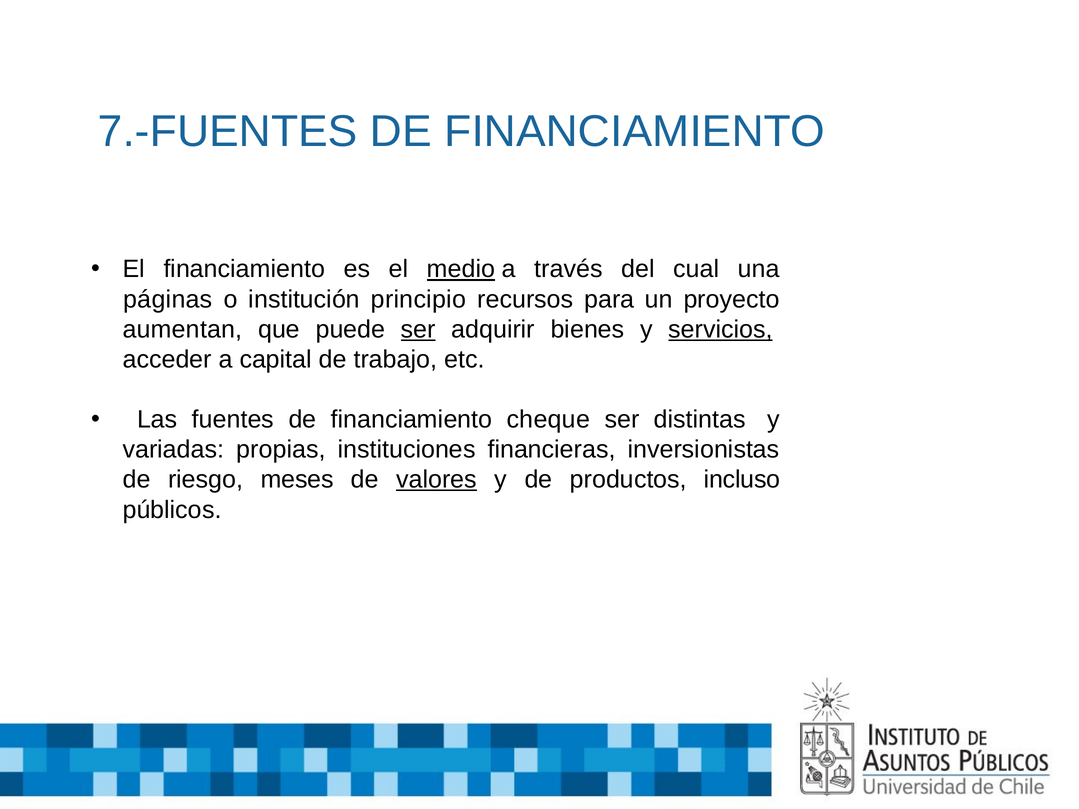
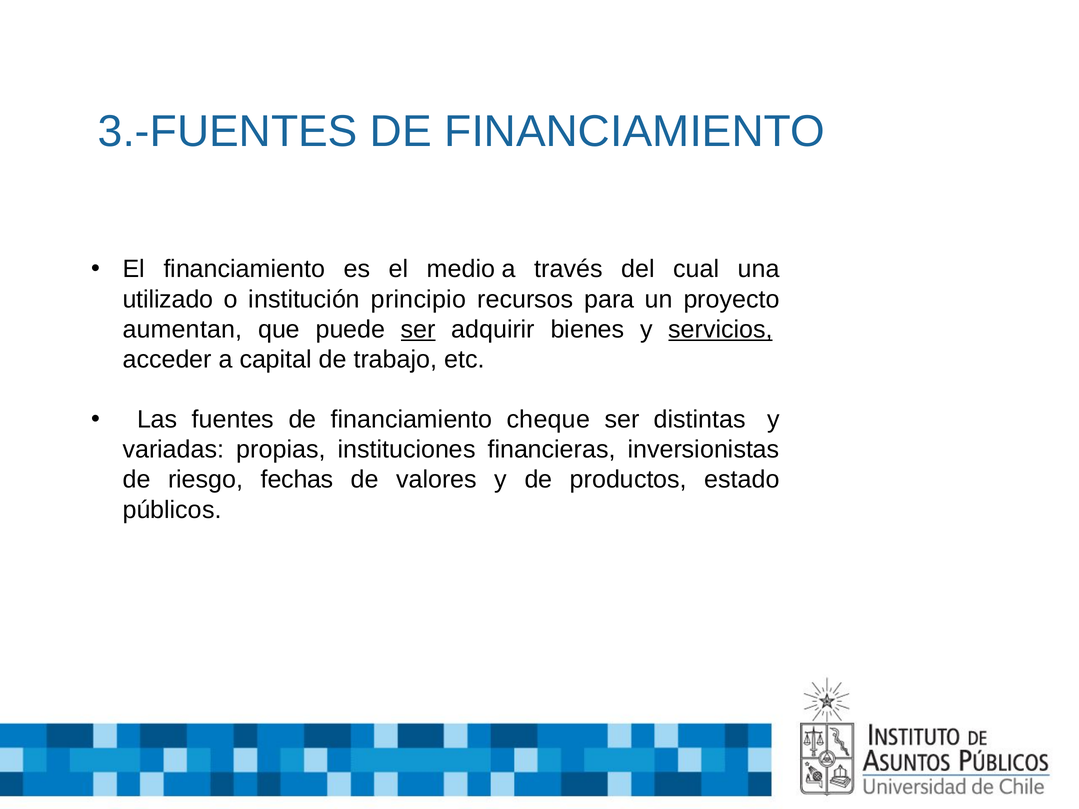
7.-FUENTES: 7.-FUENTES -> 3.-FUENTES (228, 131)
medio underline: present -> none (461, 269)
páginas: páginas -> utilizado (168, 299)
meses: meses -> fechas (297, 480)
valores underline: present -> none (436, 480)
incluso: incluso -> estado (742, 480)
